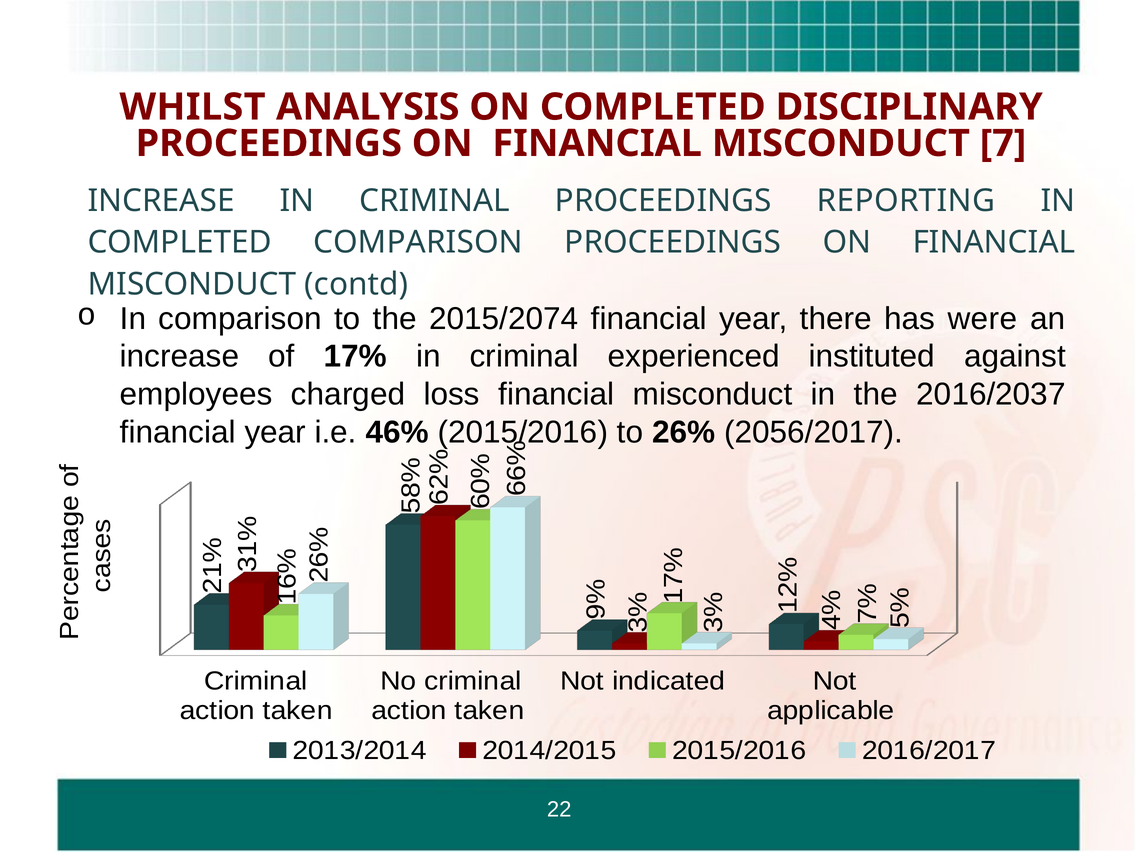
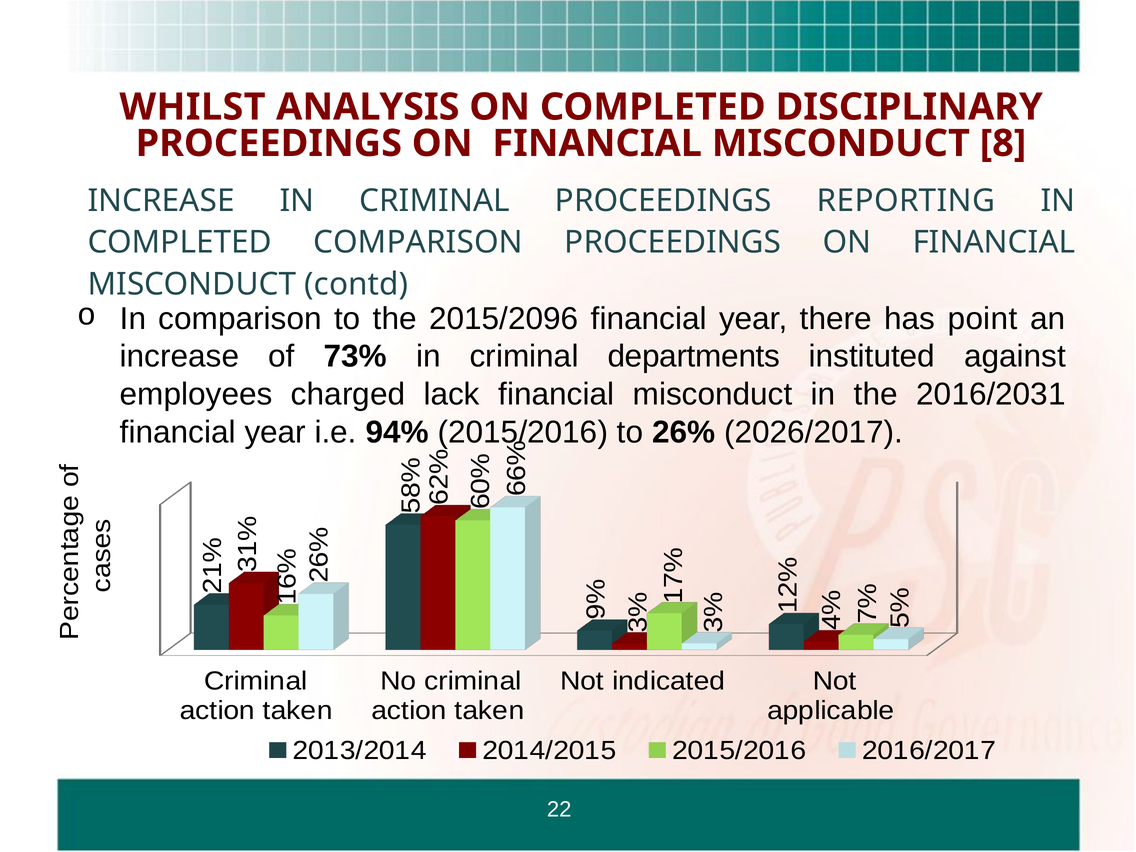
MISCONDUCT 7: 7 -> 8 (1003, 143)
2015/2074: 2015/2074 -> 2015/2096 (504, 319)
were: were -> point (983, 319)
17%: 17% -> 73% (355, 357)
experienced: experienced -> departments (694, 357)
loss: loss -> lack (452, 394)
2016/2037: 2016/2037 -> 2016/2031 (991, 394)
46%: 46% -> 94% (397, 432)
2056/2017: 2056/2017 -> 2026/2017 (814, 432)
